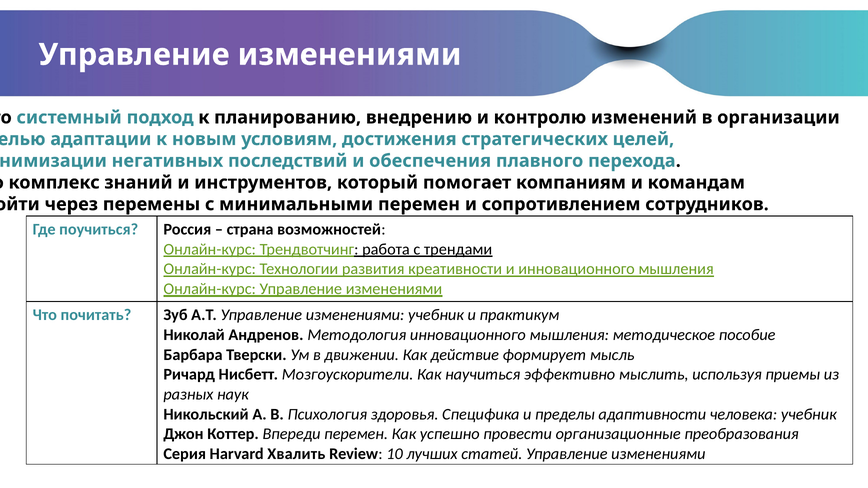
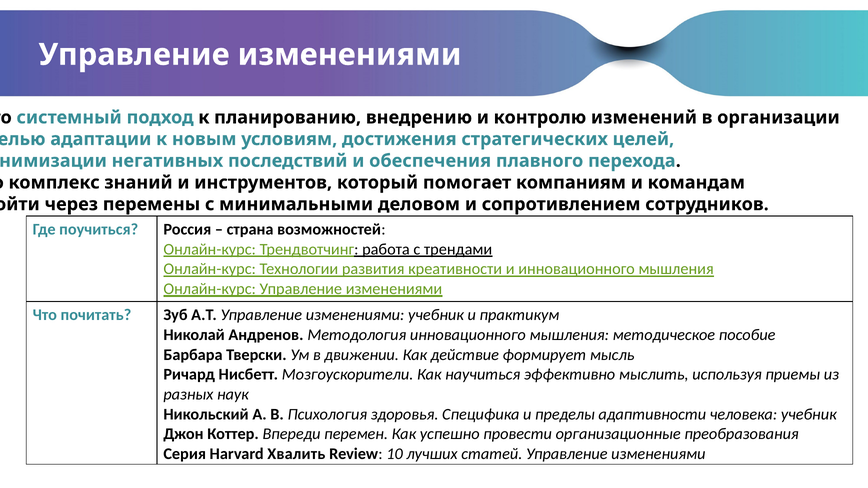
минимальными перемен: перемен -> деловом (419, 204)
